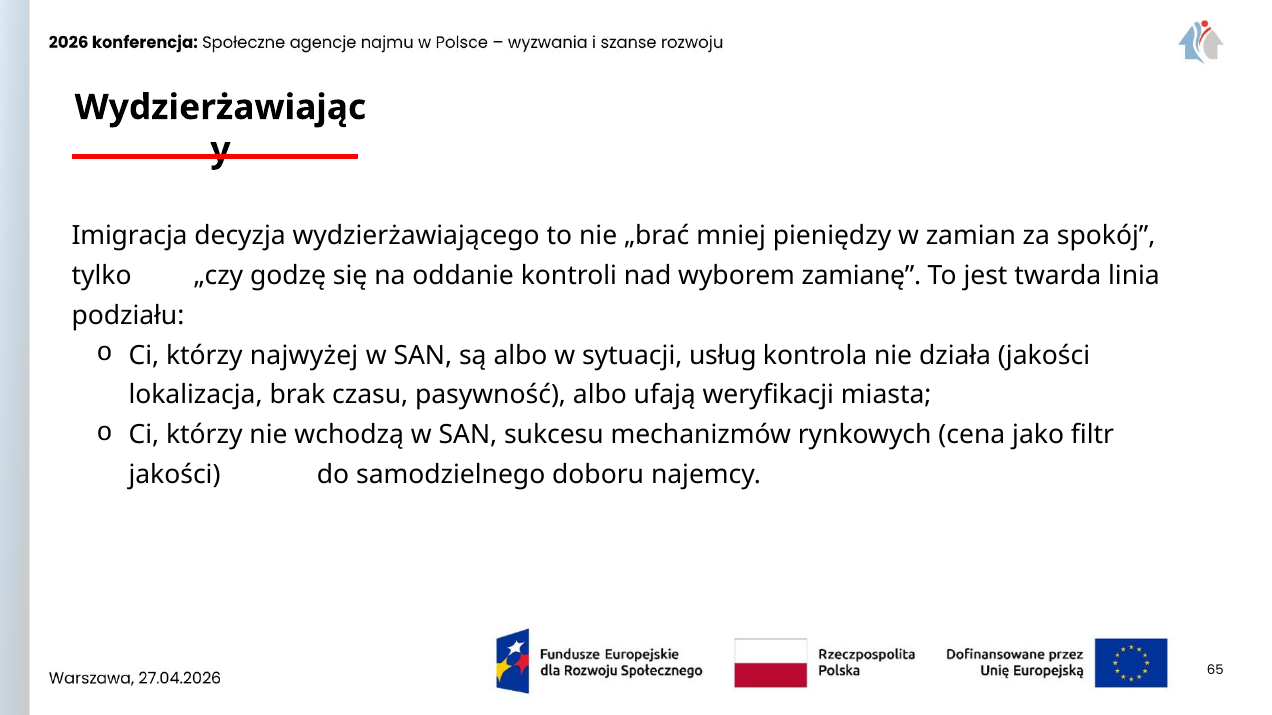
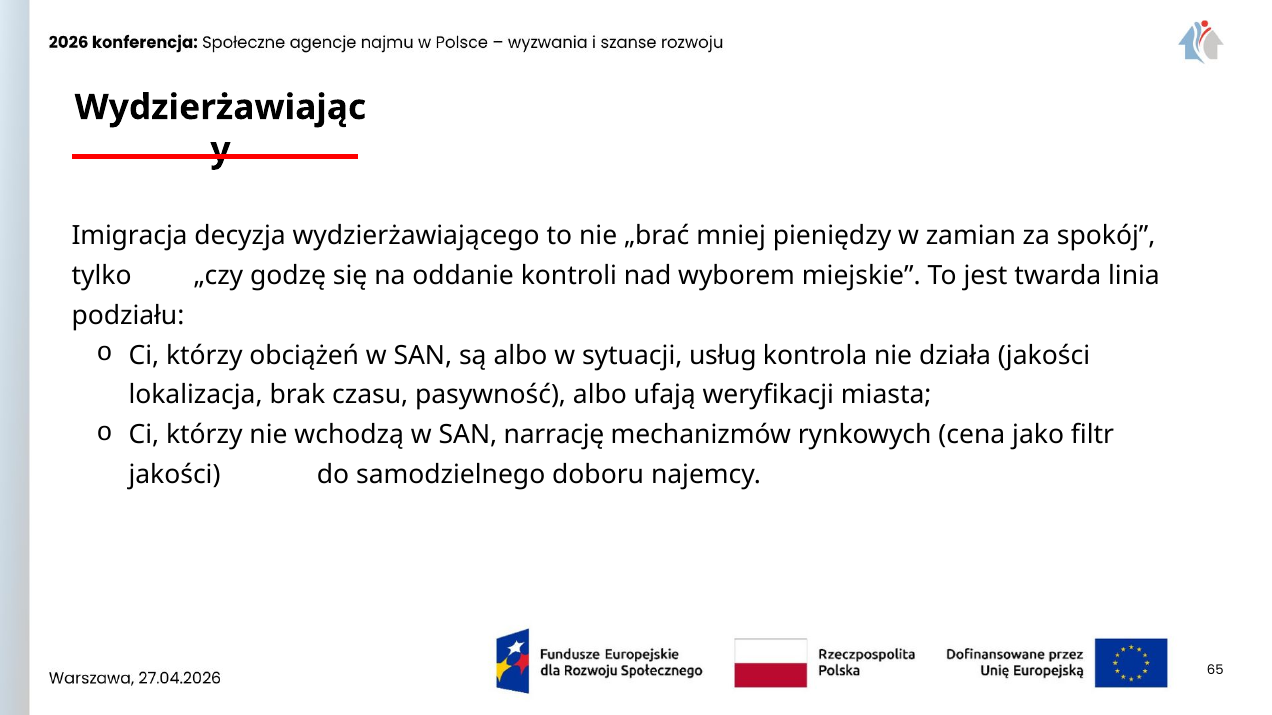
zamianę: zamianę -> miejskie (861, 276)
najwyżej: najwyżej -> obciążeń (304, 356)
sukcesu: sukcesu -> narrację (554, 435)
